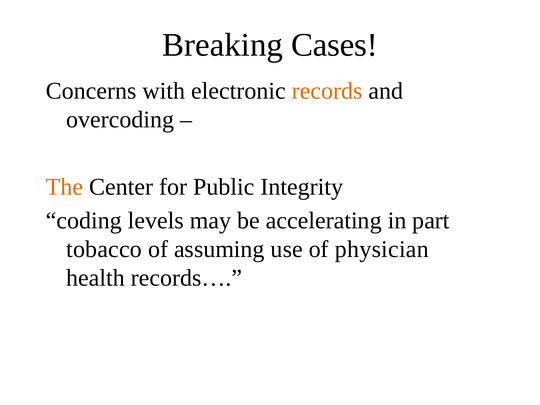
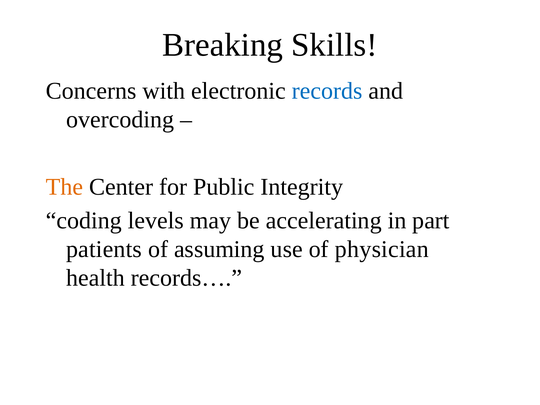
Cases: Cases -> Skills (334, 45)
records colour: orange -> blue (327, 91)
tobacco: tobacco -> patients (104, 249)
